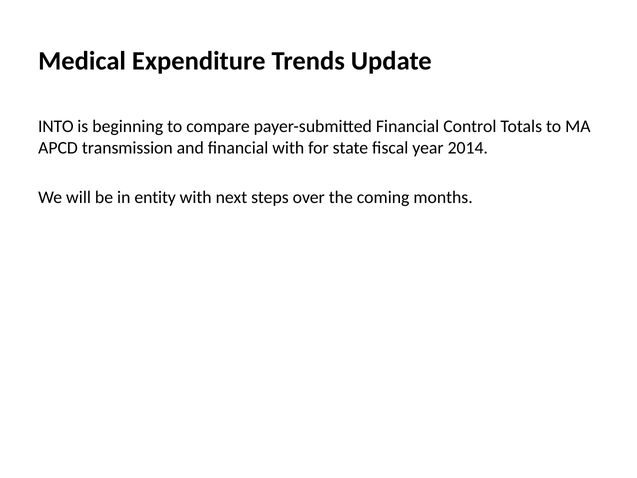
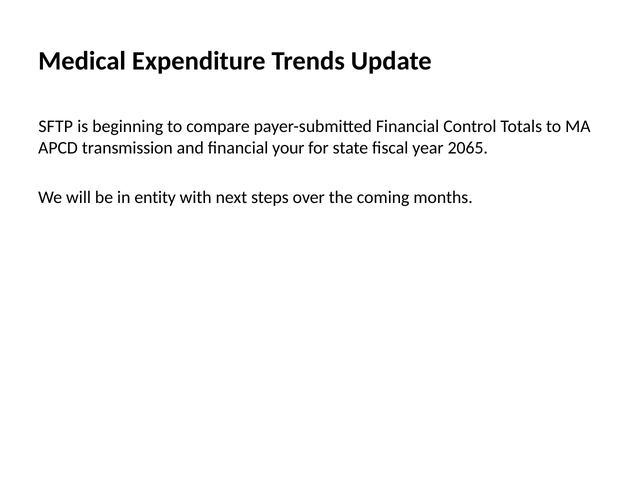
INTO: INTO -> SFTP (56, 127)
financial with: with -> your (288, 148)
2014: 2014 -> 2065 (468, 148)
